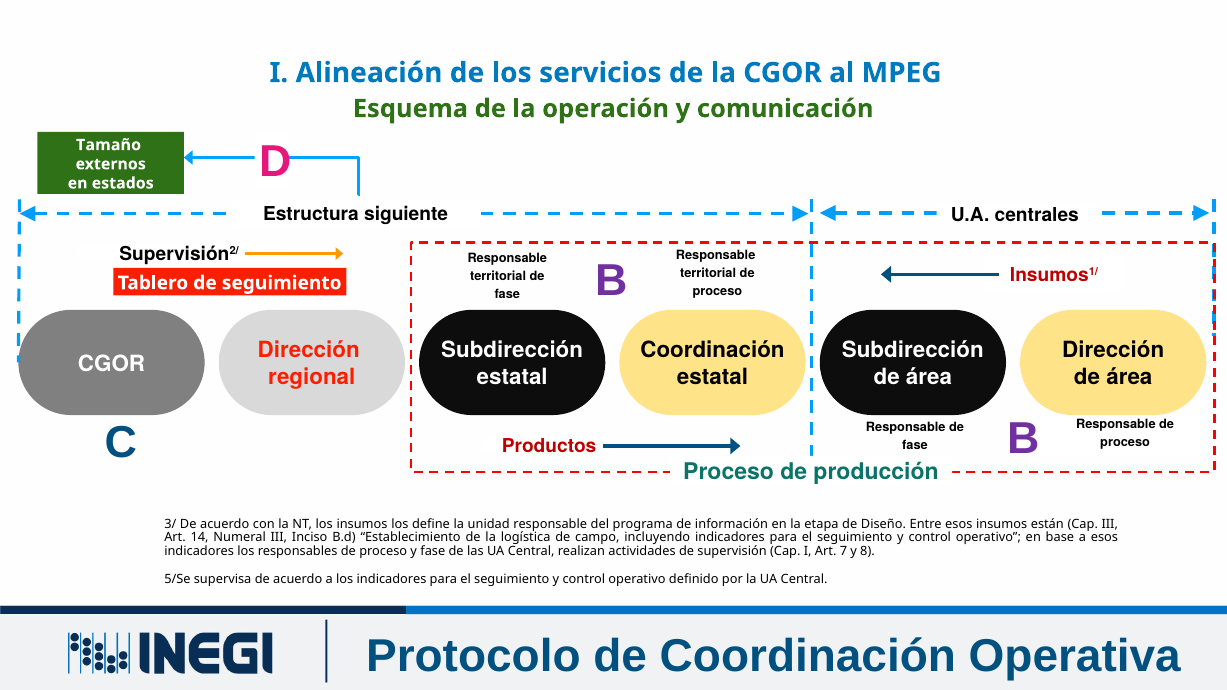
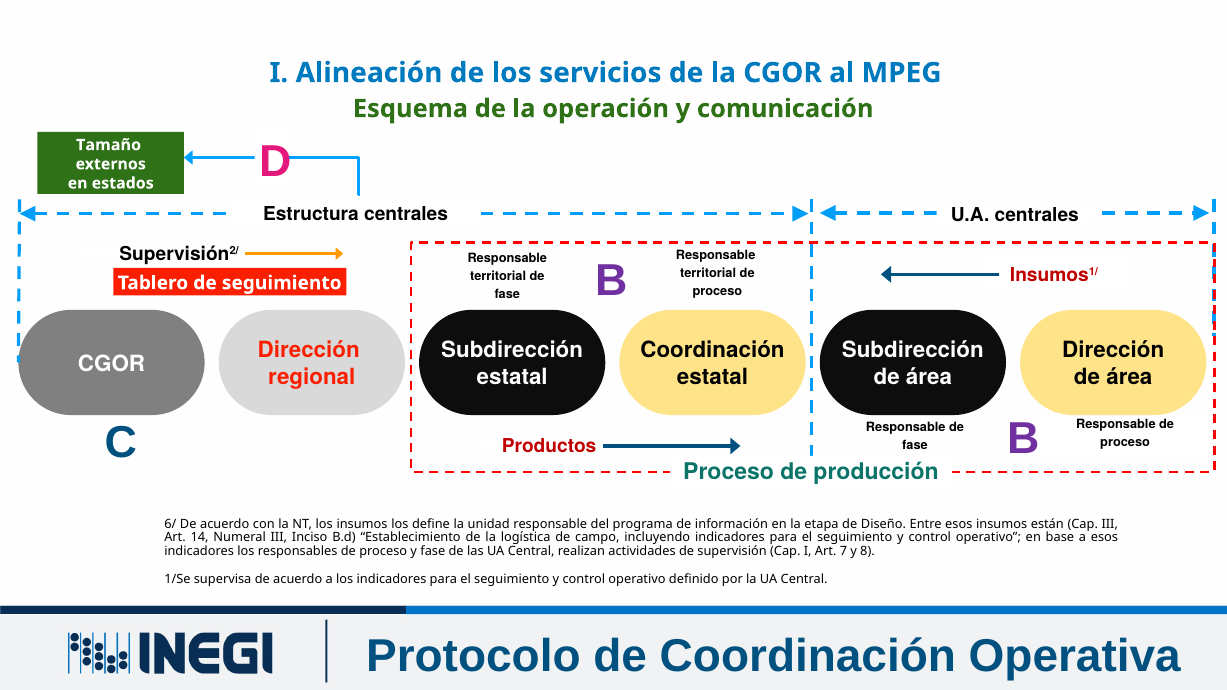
Estructura siguiente: siguiente -> centrales (406, 215)
3/: 3/ -> 6/ (170, 524)
5/Se: 5/Se -> 1/Se (177, 579)
